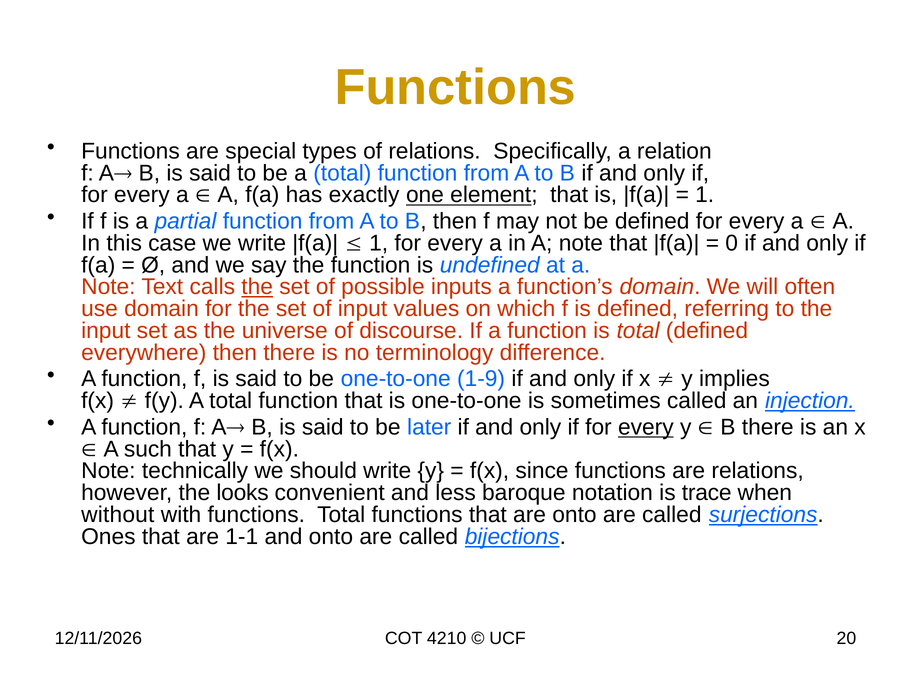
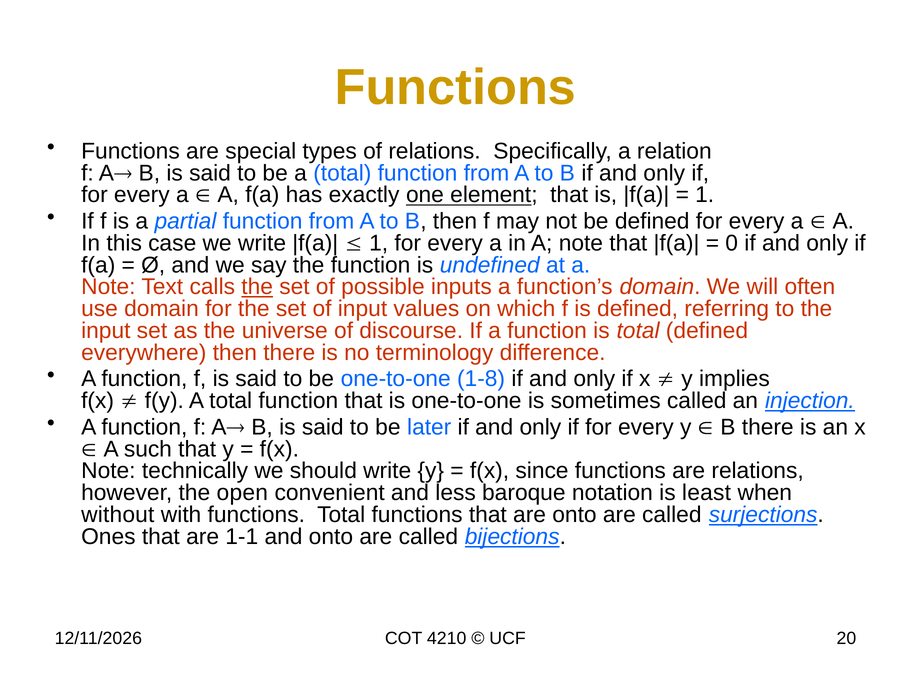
1-9: 1-9 -> 1-8 (481, 379)
every underline: present -> none (646, 427)
looks: looks -> open (242, 493)
trace: trace -> least (706, 493)
